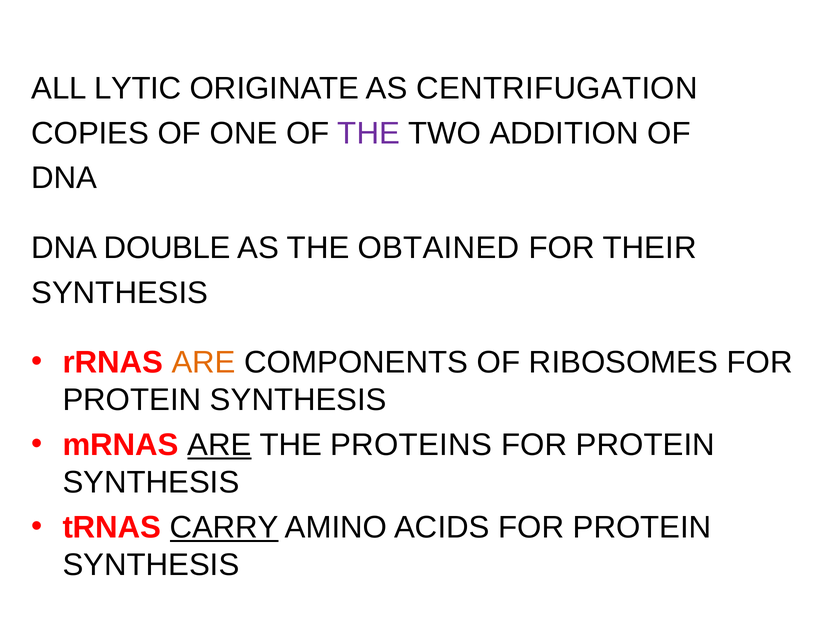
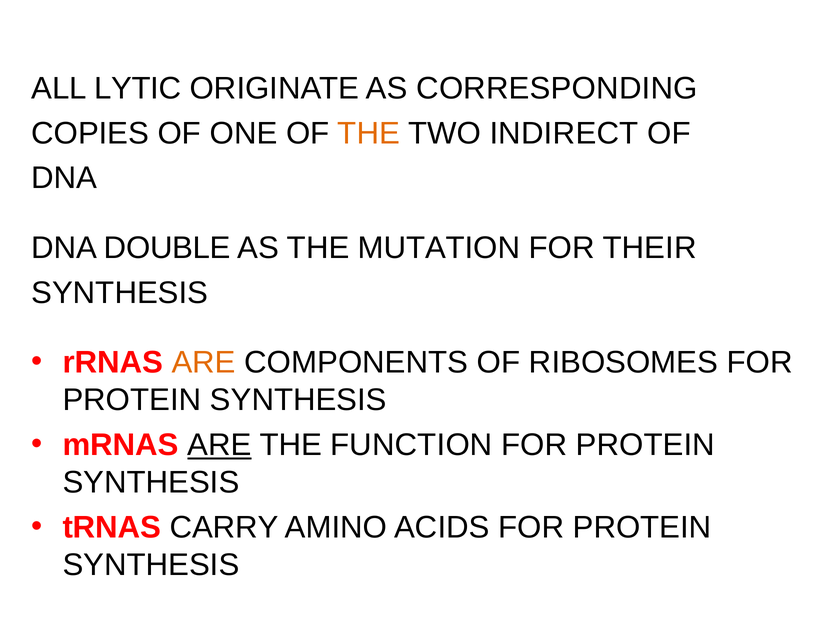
CENTRIFUGATION: CENTRIFUGATION -> CORRESPONDING (557, 88)
THE colour: purple -> orange (369, 133)
ADDITION: ADDITION -> INDIRECT (564, 133)
OBTAINED: OBTAINED -> MUTATION (439, 248)
PROTEINS: PROTEINS -> FUNCTION (411, 445)
CARRY underline: present -> none (224, 527)
